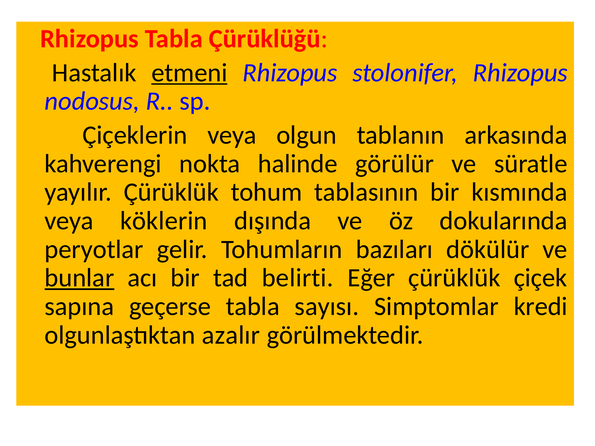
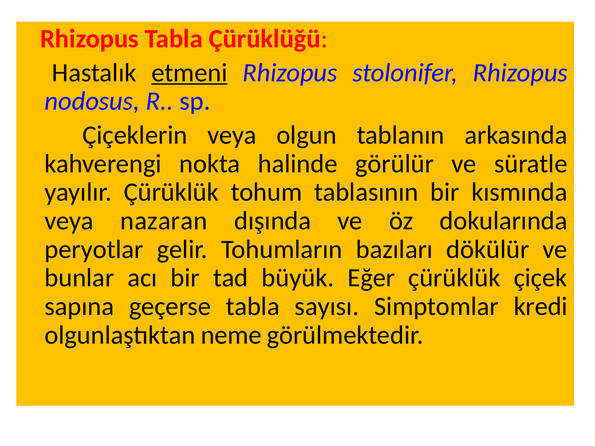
köklerin: köklerin -> nazaran (164, 221)
bunlar underline: present -> none (79, 278)
belirti: belirti -> büyük (298, 278)
azalır: azalır -> neme (231, 335)
